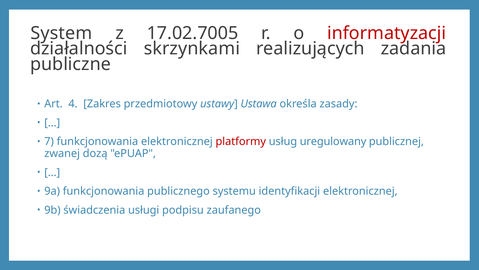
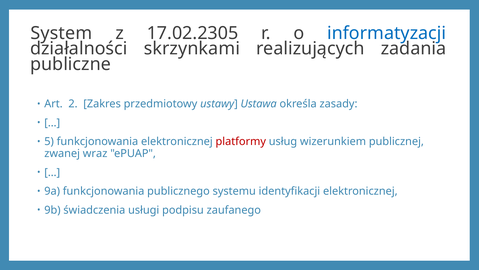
17.02.7005: 17.02.7005 -> 17.02.2305 (193, 33)
informatyzacji colour: red -> blue (387, 33)
4: 4 -> 2 (73, 104)
7: 7 -> 5 (49, 141)
uregulowany: uregulowany -> wizerunkiem (333, 141)
dozą: dozą -> wraz (95, 153)
